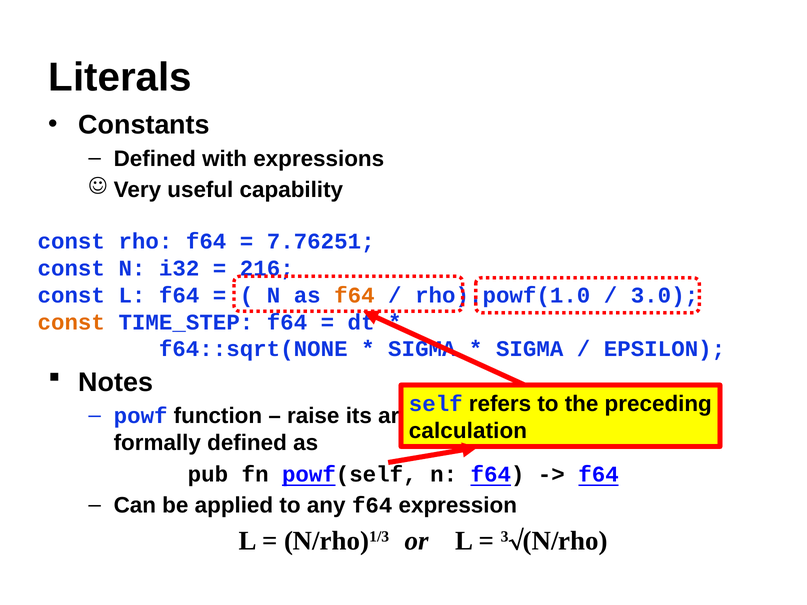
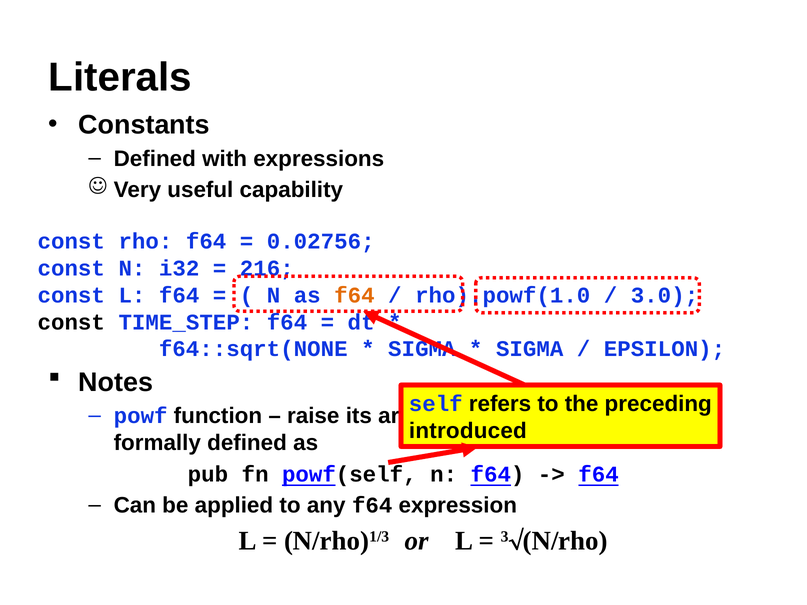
7.76251: 7.76251 -> 0.02756 (321, 242)
const colour: orange -> black (71, 322)
calculation: calculation -> introduced (468, 431)
